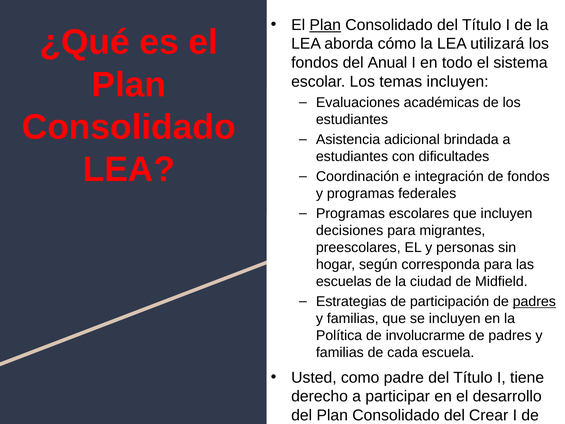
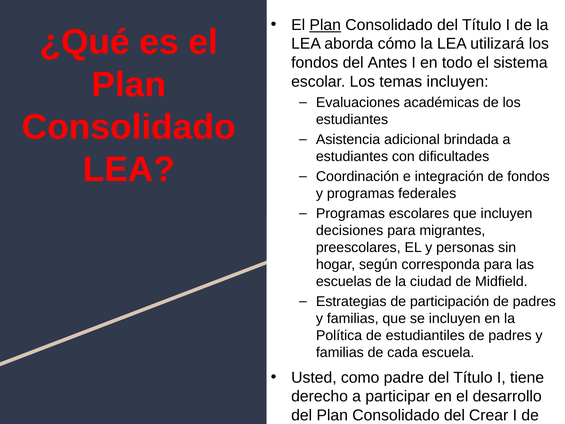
Anual: Anual -> Antes (387, 63)
padres underline: present -> none (534, 301)
involucrarme: involucrarme -> estudiantiles (425, 335)
